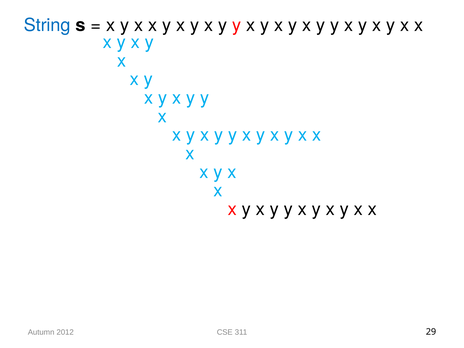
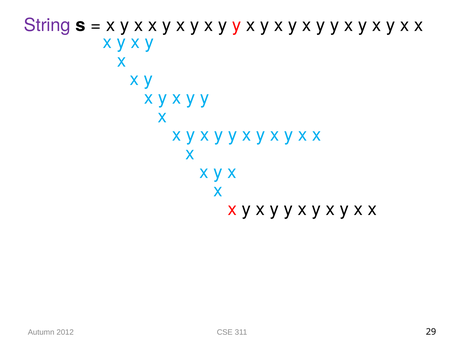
String colour: blue -> purple (47, 25)
